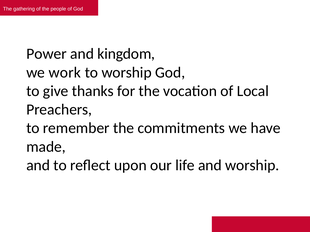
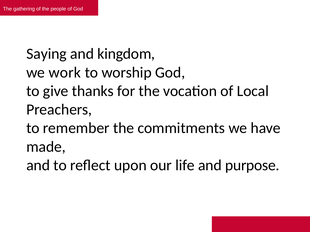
Power: Power -> Saying (47, 54)
and worship: worship -> purpose (252, 166)
